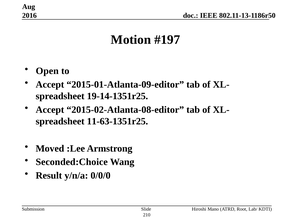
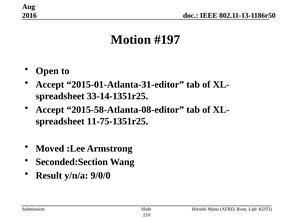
2015-01-Atlanta-09-editor: 2015-01-Atlanta-09-editor -> 2015-01-Atlanta-31-editor (125, 85)
19-14-1351r25: 19-14-1351r25 -> 33-14-1351r25 (117, 96)
2015-02-Atlanta-08-editor: 2015-02-Atlanta-08-editor -> 2015-58-Atlanta-08-editor (125, 110)
11-63-1351r25: 11-63-1351r25 -> 11-75-1351r25 (117, 121)
Seconded:Choice: Seconded:Choice -> Seconded:Section (72, 162)
0/0/0: 0/0/0 -> 9/0/0 (101, 176)
